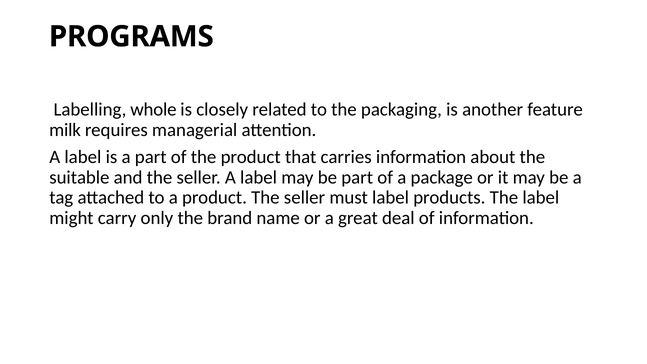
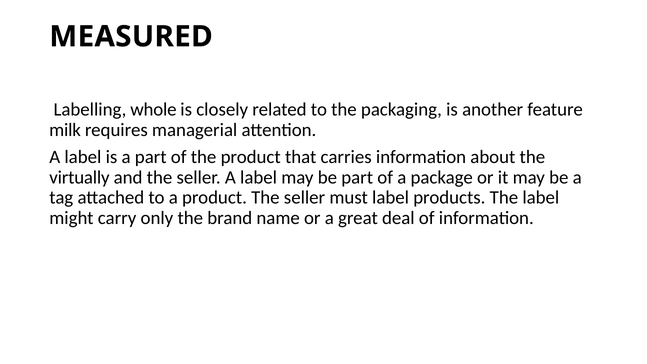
PROGRAMS: PROGRAMS -> MEASURED (131, 37)
suitable: suitable -> virtually (79, 177)
